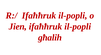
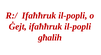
Jien: Jien -> Ġejt (18, 26)
